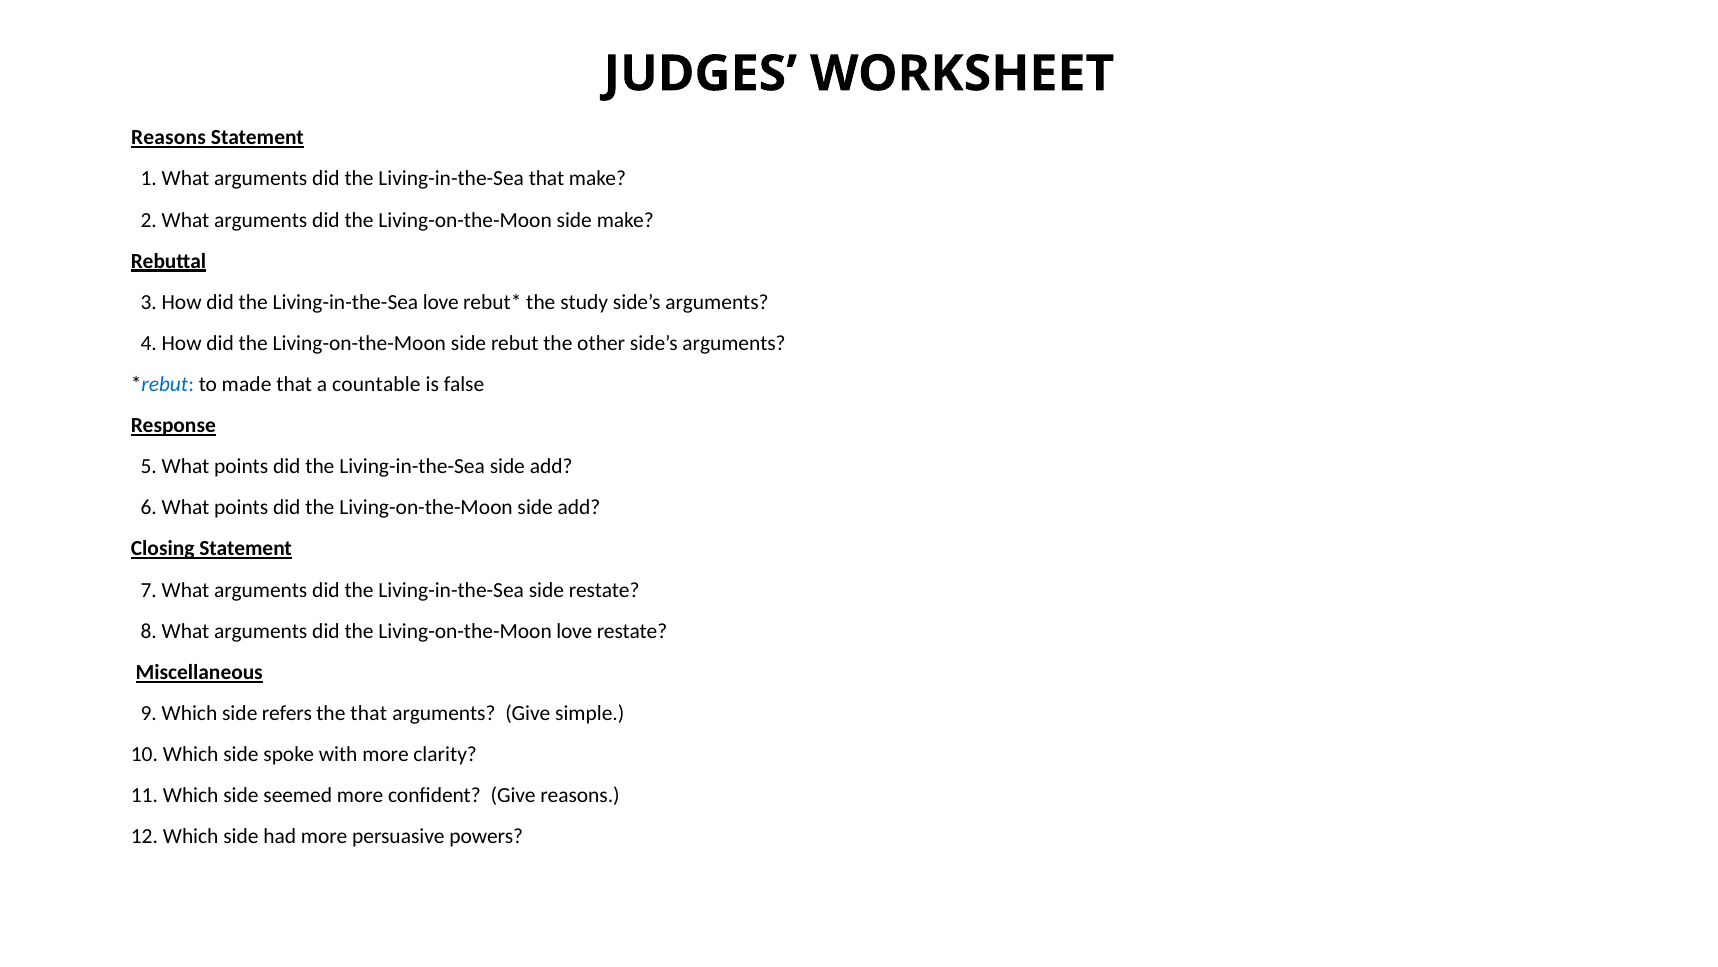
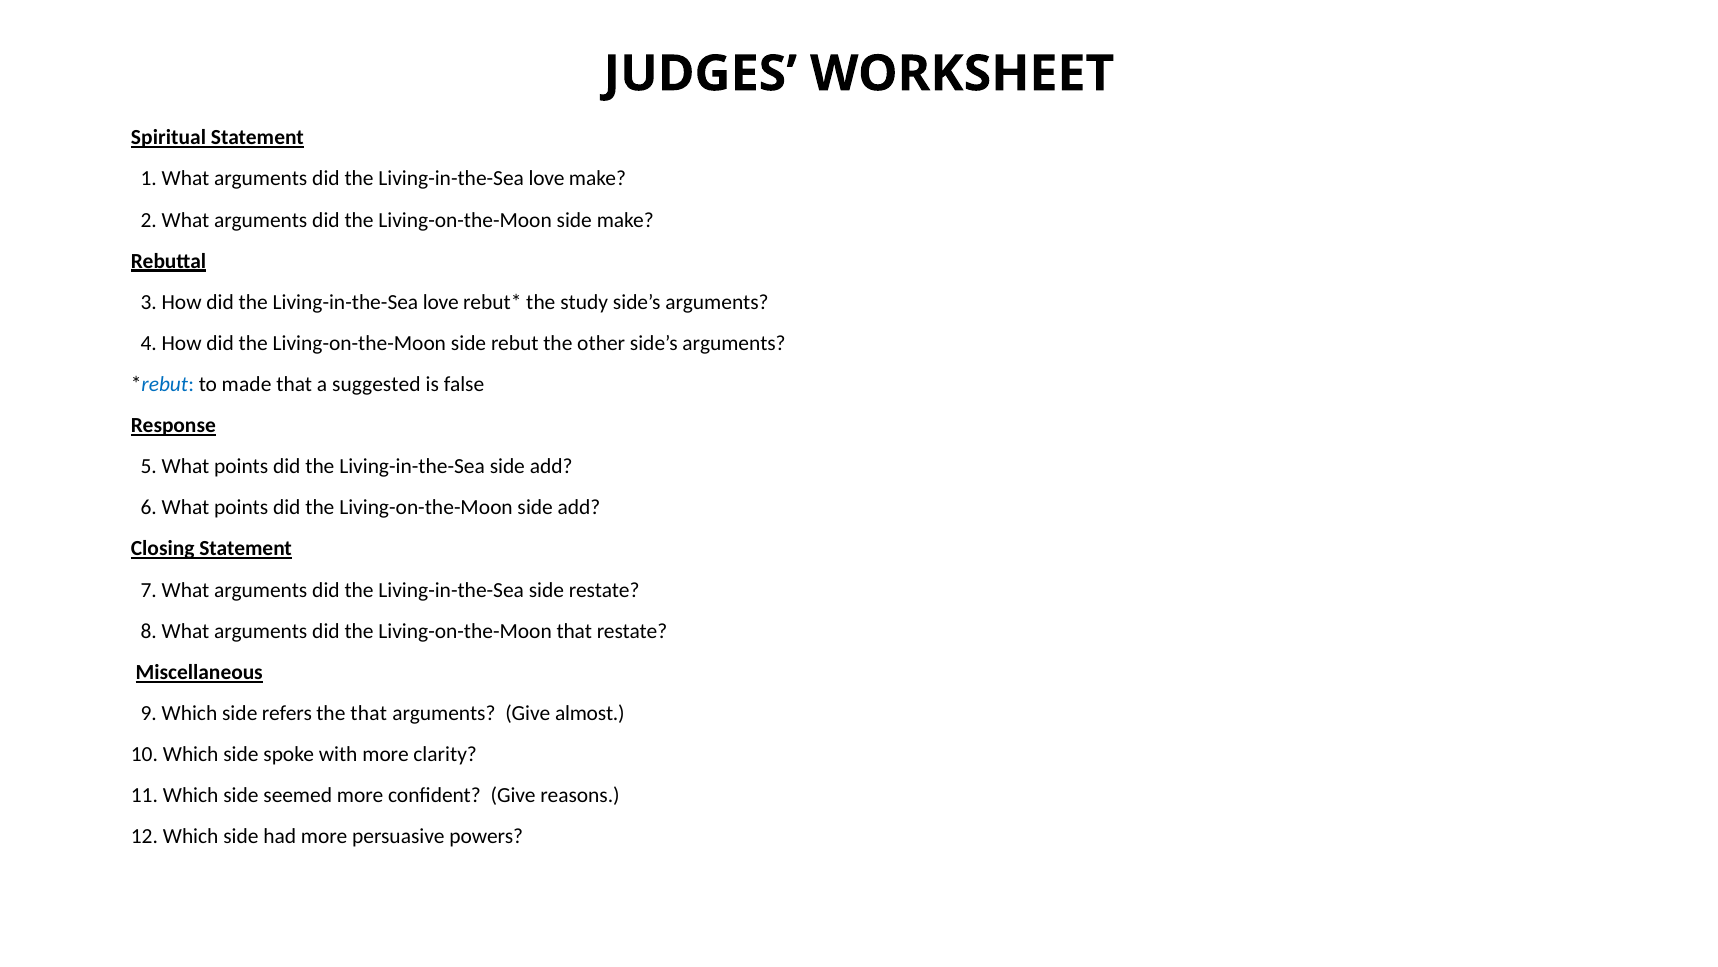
Reasons: Reasons -> Spiritual (169, 138)
that: that -> love (547, 179)
countable: countable -> suggested (376, 384)
Living-on-the-Moon love: love -> that (574, 631)
simple: simple -> almost (590, 713)
